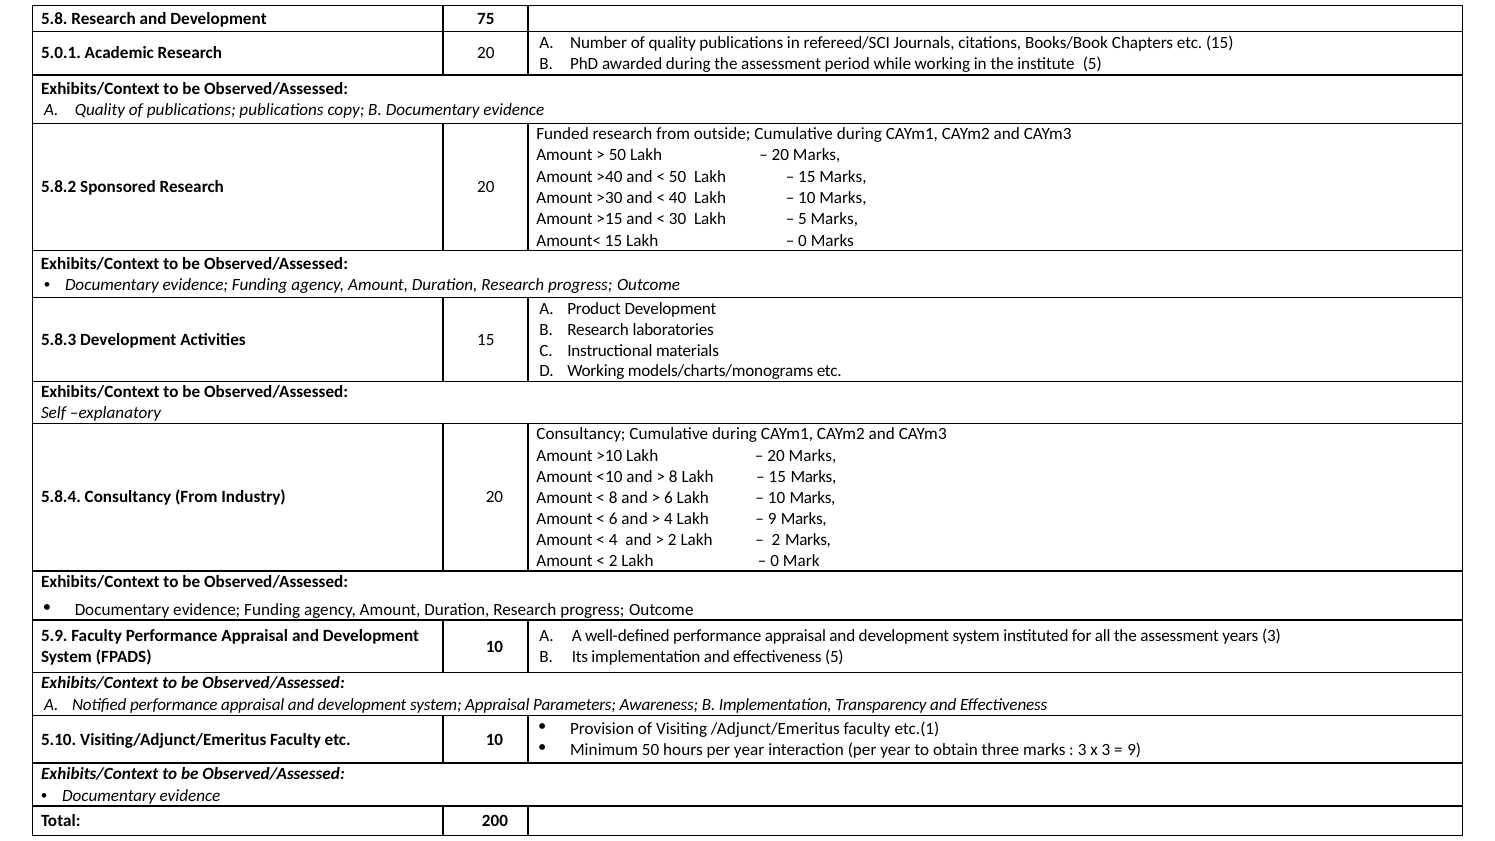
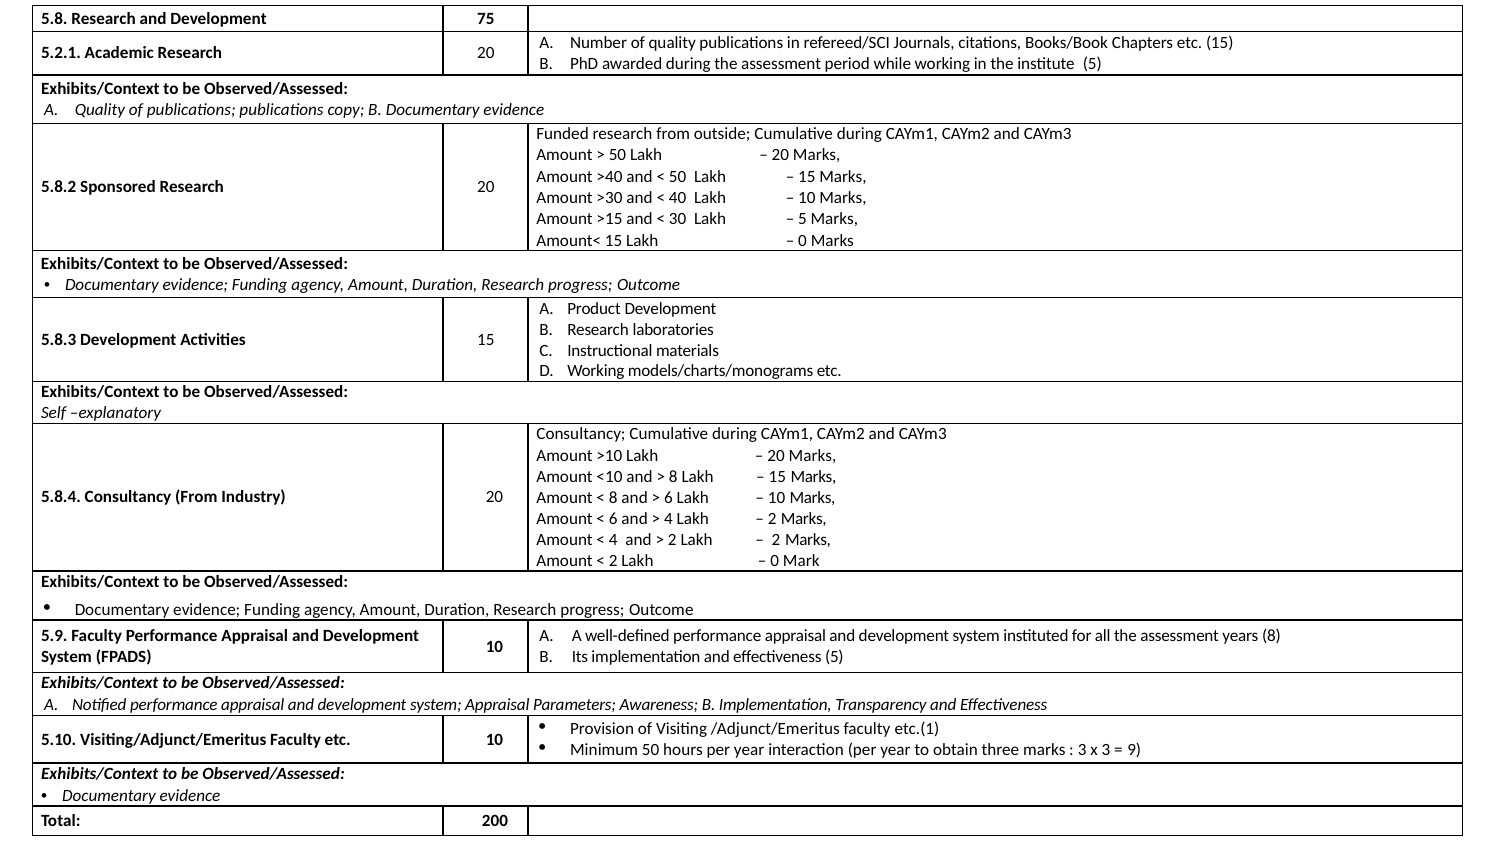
5.0.1: 5.0.1 -> 5.2.1 (61, 53)
9: 9 -> 2 (772, 519)
years 3: 3 -> 8 (1272, 636)
